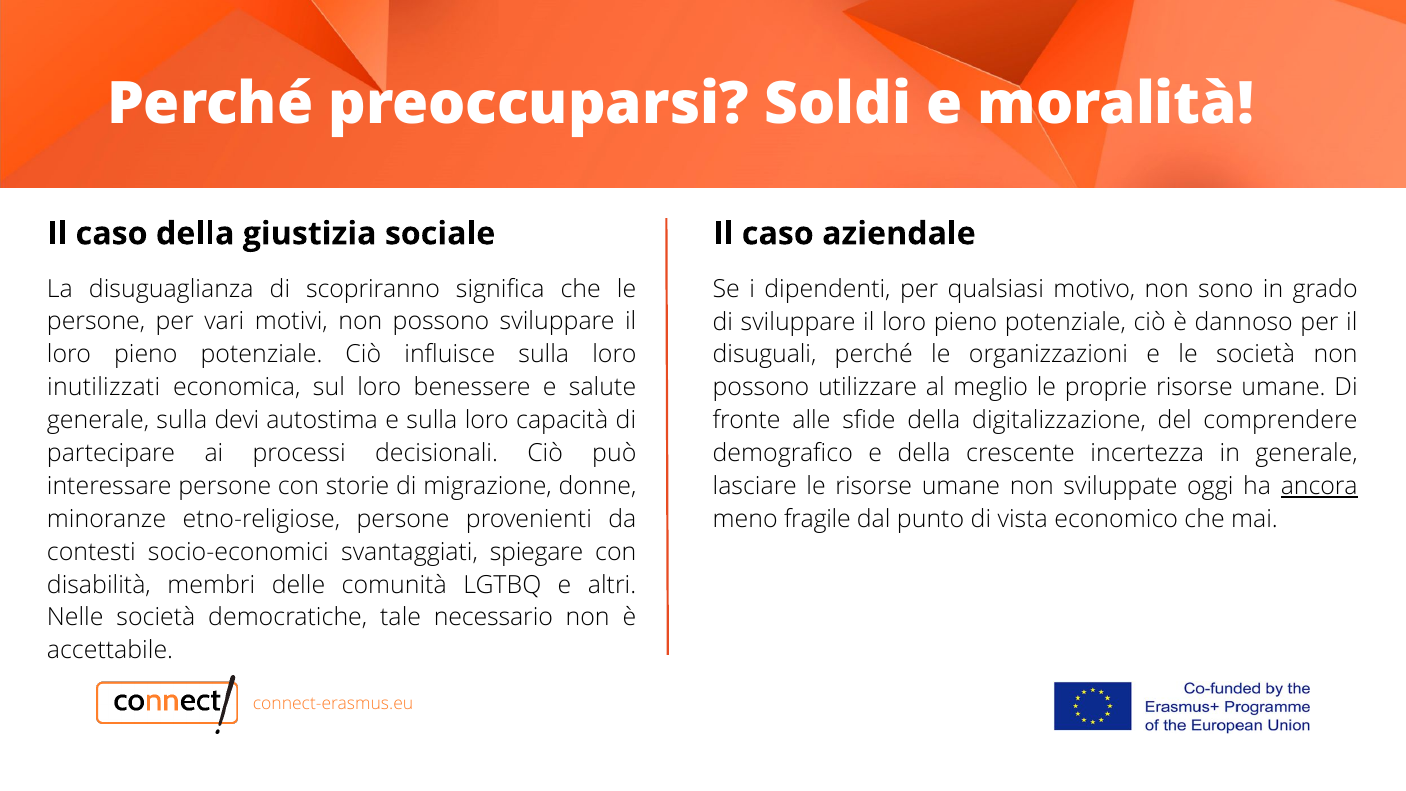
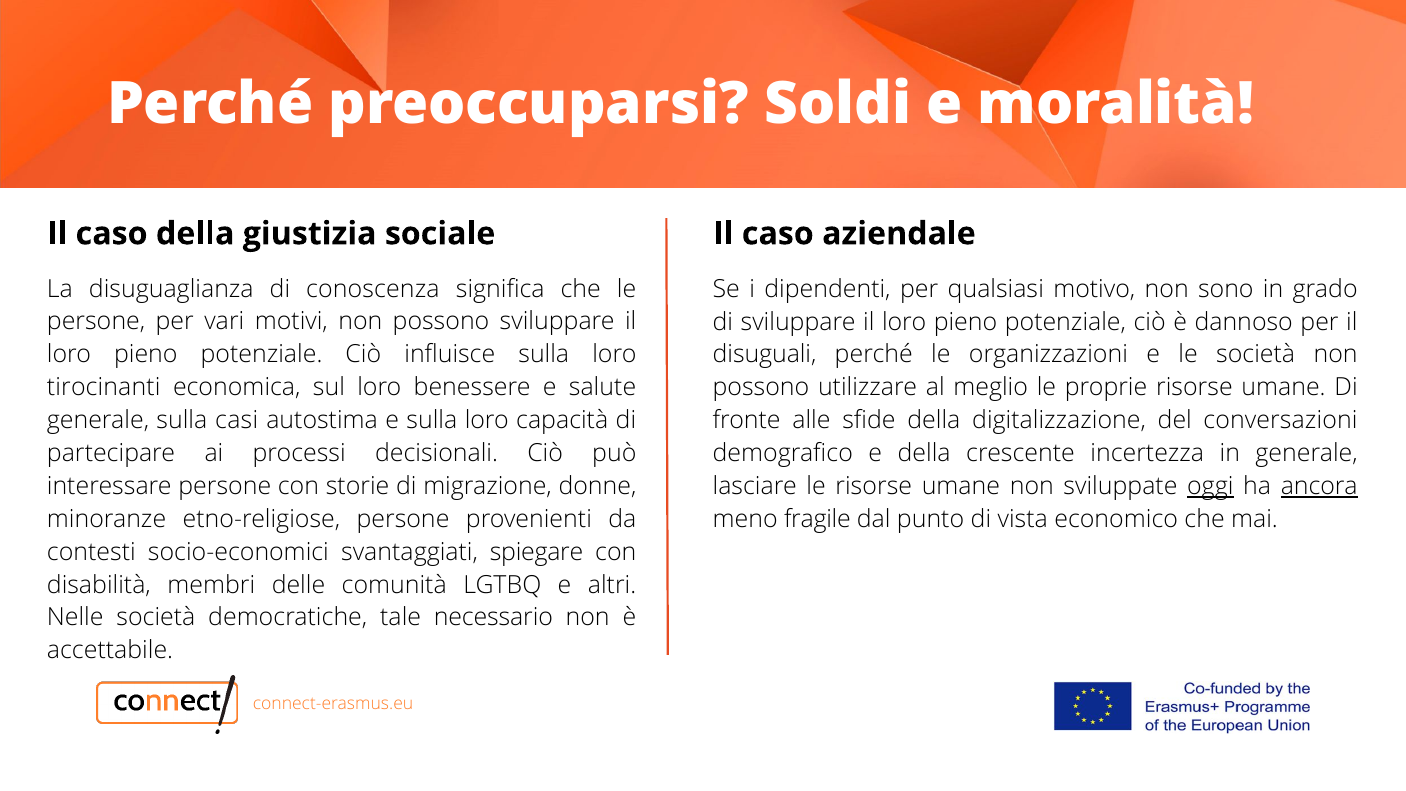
scopriranno: scopriranno -> conoscenza (373, 289)
inutilizzati: inutilizzati -> tirocinanti (104, 387)
devi: devi -> casi (237, 420)
comprendere: comprendere -> conversazioni (1280, 421)
oggi underline: none -> present (1210, 486)
